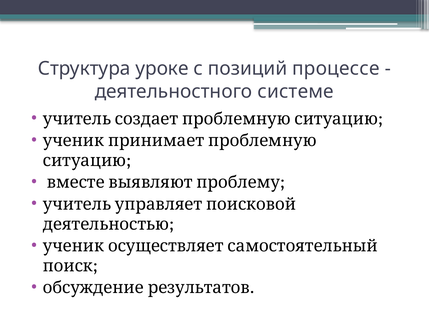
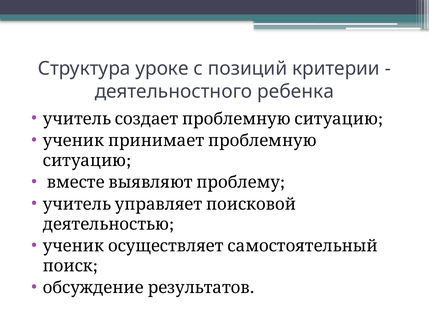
процессе: процессе -> критерии (336, 69)
системе: системе -> ребенка (296, 91)
